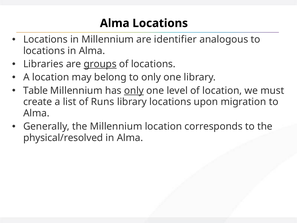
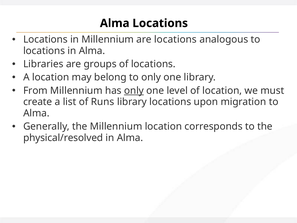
are identifier: identifier -> locations (175, 39)
groups underline: present -> none (100, 64)
Table: Table -> From (35, 90)
